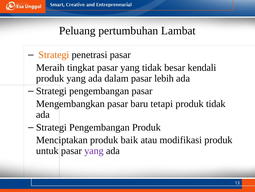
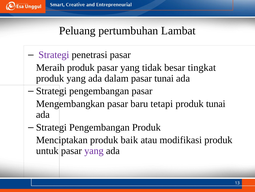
Strategi colour: orange -> purple (54, 55)
Meraih tingkat: tingkat -> produk (81, 67)
kendali: kendali -> tingkat (202, 67)
pasar lebih: lebih -> tunai (164, 78)
produk tidak: tidak -> tunai (216, 103)
